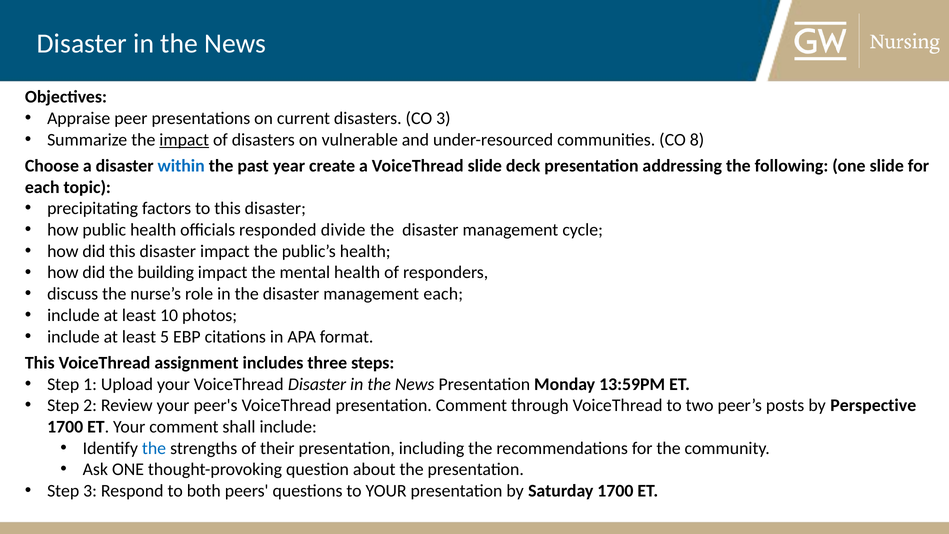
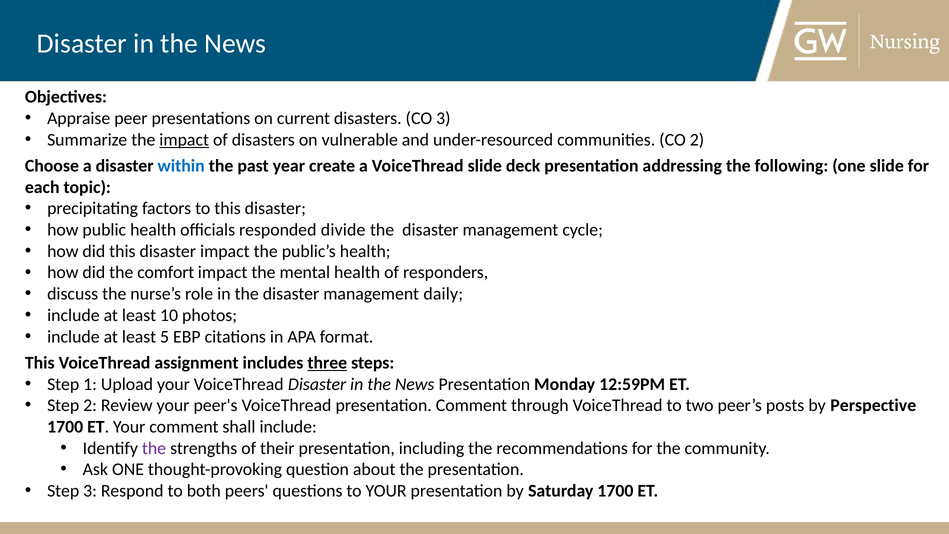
CO 8: 8 -> 2 (697, 140)
building: building -> comfort (166, 272)
management each: each -> daily (443, 294)
three underline: none -> present (327, 363)
13:59PM: 13:59PM -> 12:59PM (632, 384)
the colour: blue -> purple (154, 448)
